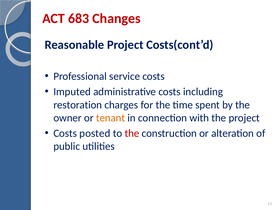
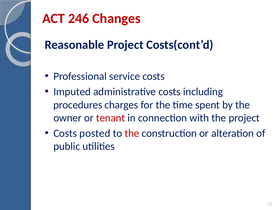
683: 683 -> 246 (79, 18)
restoration: restoration -> procedures (78, 104)
tenant colour: orange -> red (111, 117)
